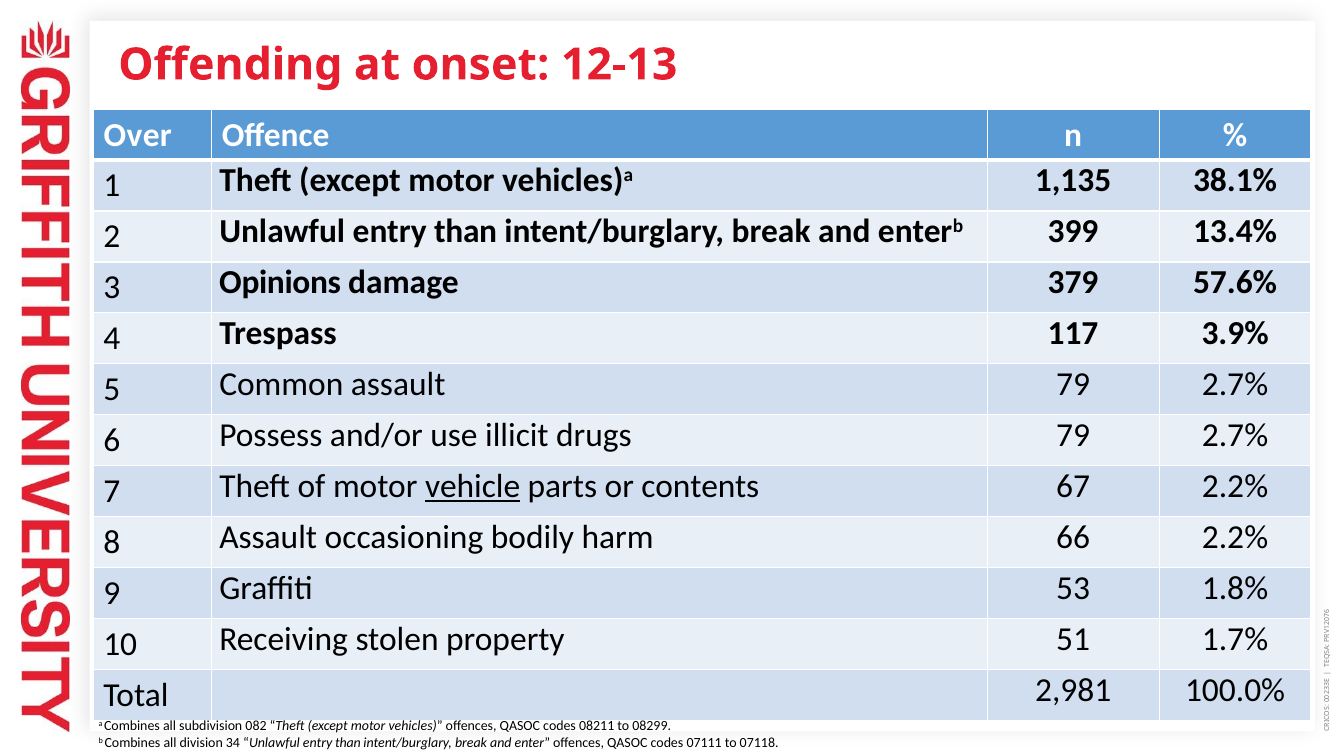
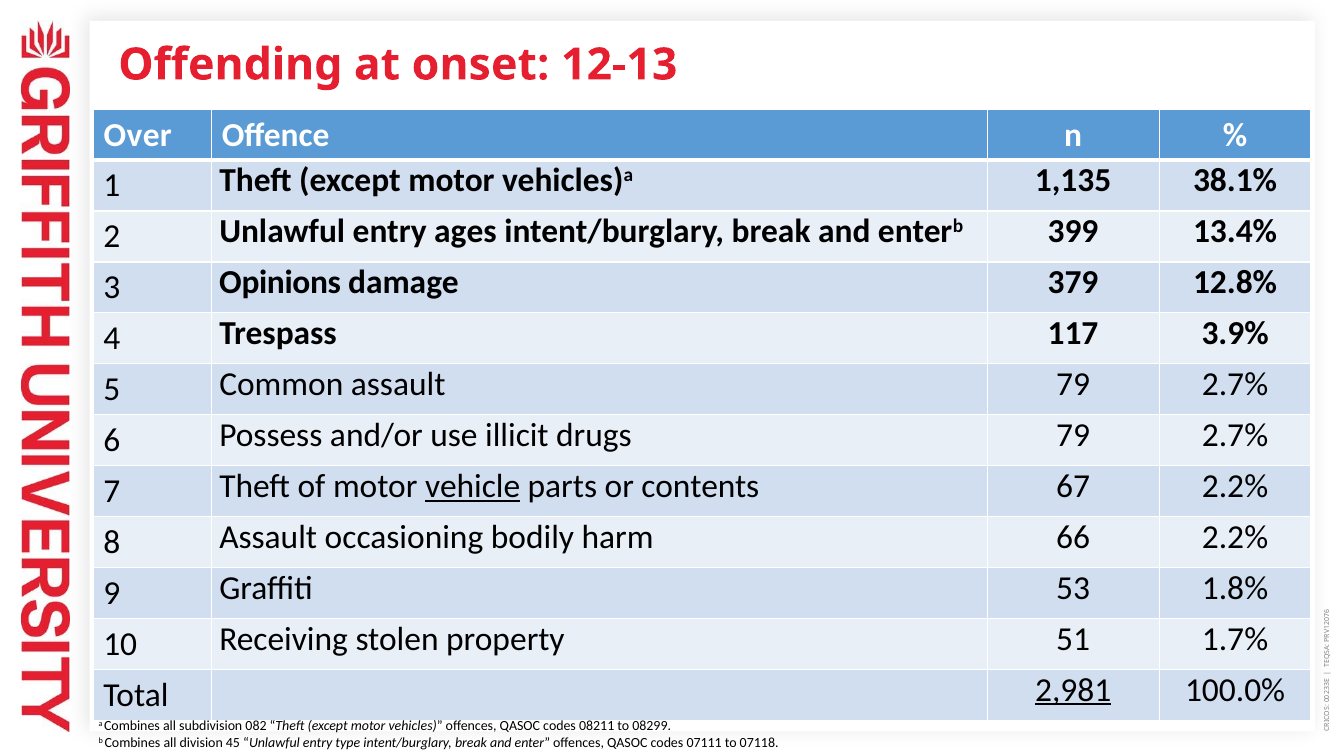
2 Unlawful entry than: than -> ages (465, 232)
57.6%: 57.6% -> 12.8% (1235, 283)
2,981 underline: none -> present (1073, 690)
34: 34 -> 45 (233, 742)
than: than -> type (348, 742)
